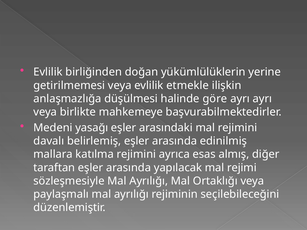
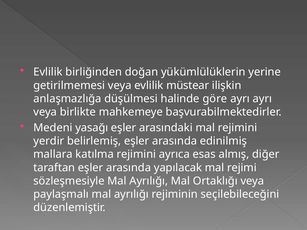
etmekle: etmekle -> müstear (188, 85)
davalı: davalı -> yerdir (49, 141)
